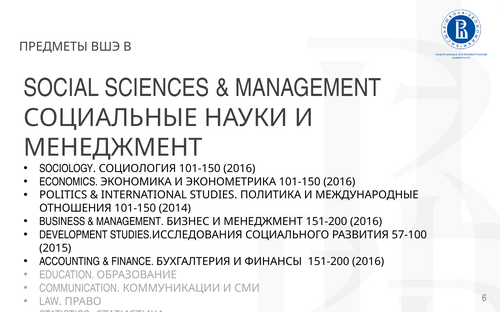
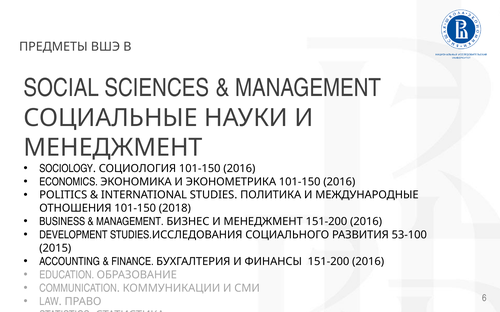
2014: 2014 -> 2018 (175, 209)
57-100: 57-100 -> 53-100 (409, 235)
